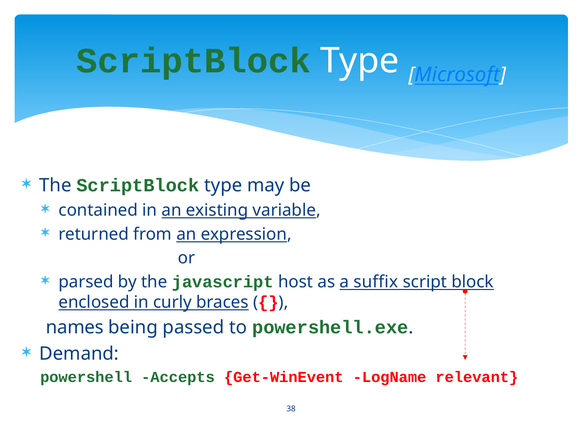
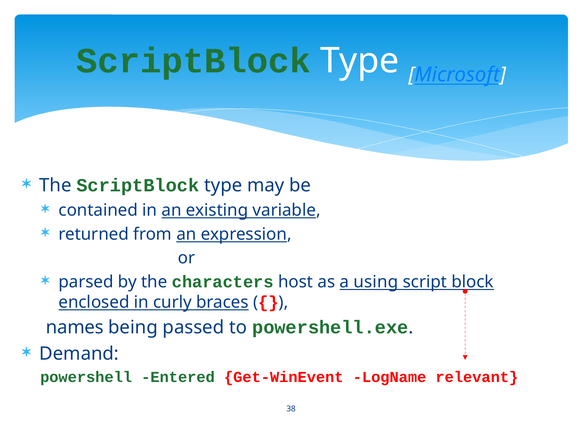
javascript: javascript -> characters (223, 282)
suffix: suffix -> using (376, 282)
Accepts: Accepts -> Entered (178, 377)
